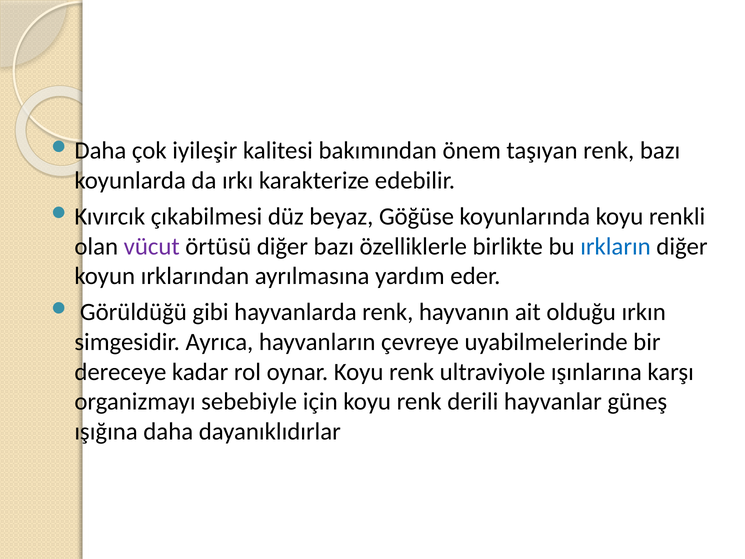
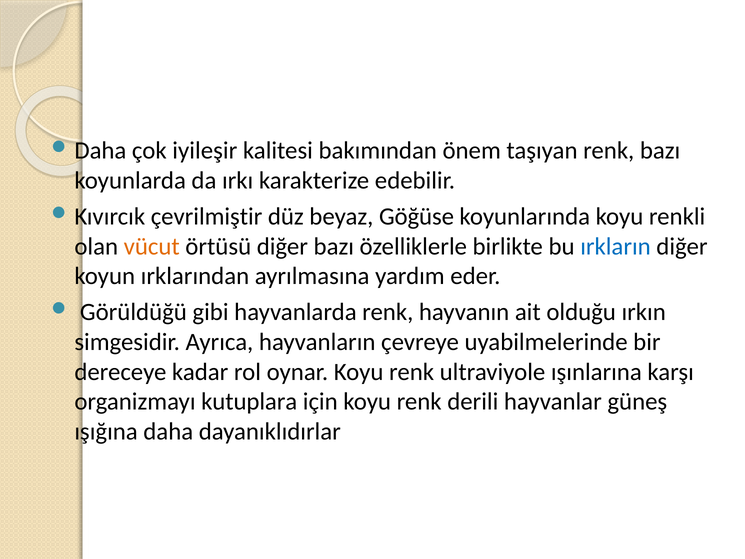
çıkabilmesi: çıkabilmesi -> çevrilmiştir (207, 217)
vücut colour: purple -> orange (152, 246)
sebebiyle: sebebiyle -> kutuplara (249, 402)
